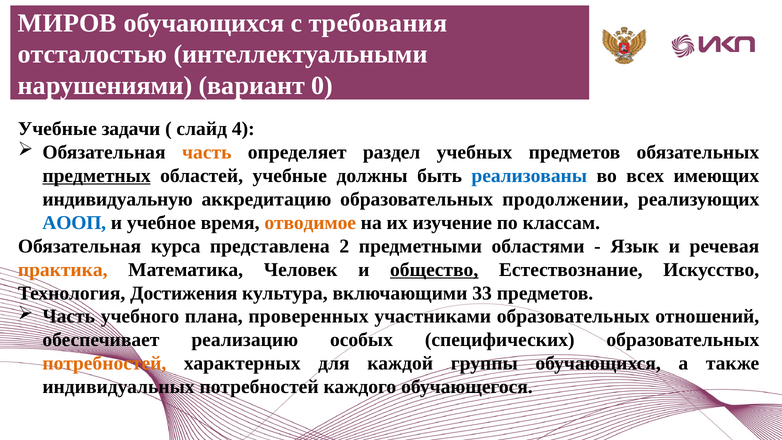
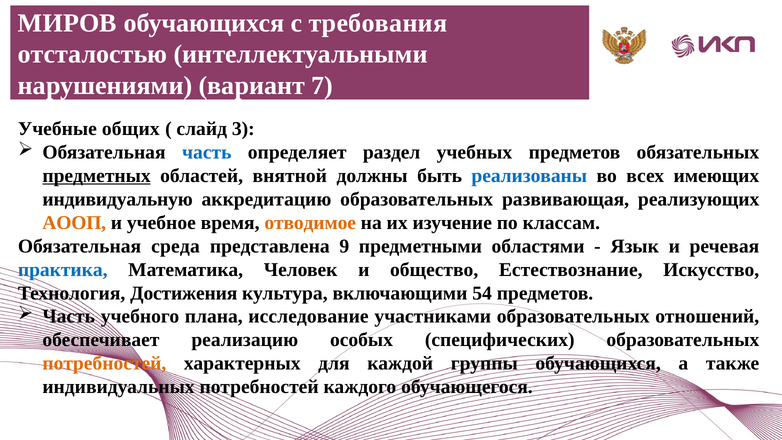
0: 0 -> 7 (322, 86)
задачи: задачи -> общих (131, 129)
4: 4 -> 3 (243, 129)
часть colour: orange -> blue (207, 152)
областей учебные: учебные -> внятной (290, 176)
продолжении: продолжении -> развивающая (566, 199)
АООП colour: blue -> orange (74, 223)
курса: курса -> среда (176, 246)
2: 2 -> 9 (344, 246)
практика colour: orange -> blue (63, 270)
общество underline: present -> none (434, 270)
33: 33 -> 54 (482, 293)
проверенных: проверенных -> исследование (309, 316)
